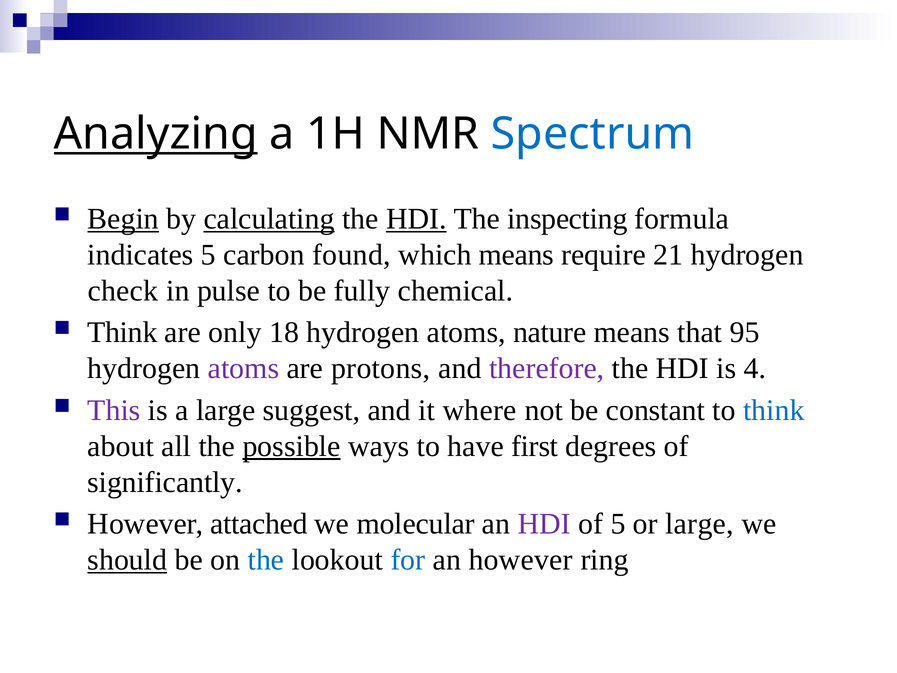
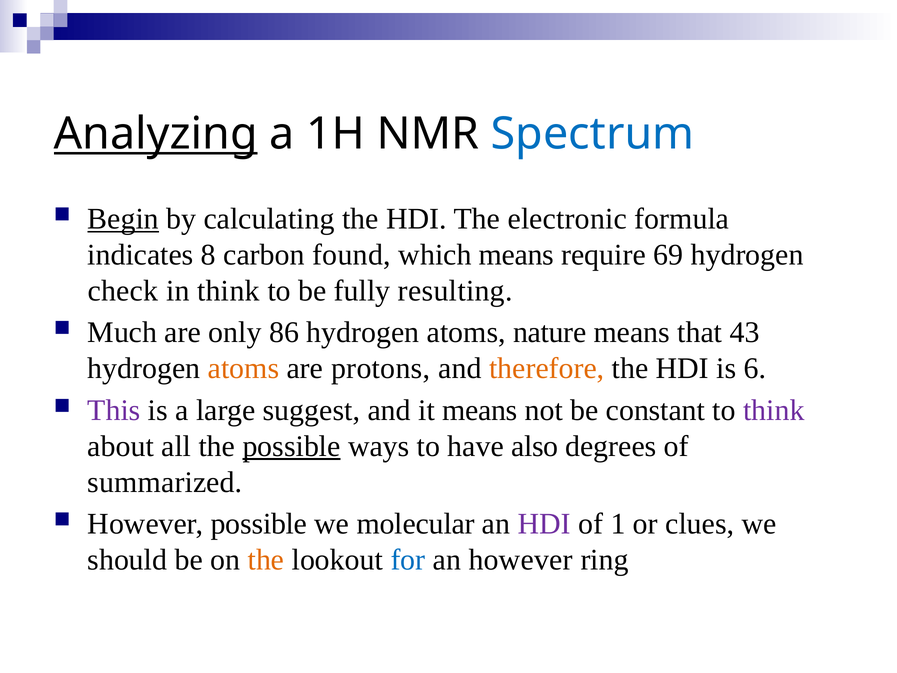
calculating underline: present -> none (269, 219)
HDI underline: present -> none (416, 219)
inspecting: inspecting -> electronic (567, 219)
indicates 5: 5 -> 8 (208, 255)
21: 21 -> 69 (668, 255)
in pulse: pulse -> think (228, 291)
chemical: chemical -> resulting (455, 291)
Think: Think -> Much (122, 332)
18: 18 -> 86 (284, 332)
95: 95 -> 43 (745, 332)
atoms colour: purple -> orange (244, 368)
therefore colour: purple -> orange (547, 368)
4: 4 -> 6 (755, 368)
it where: where -> means (480, 410)
think colour: blue -> purple (774, 410)
first: first -> also (535, 446)
significantly: significantly -> summarized (165, 482)
However attached: attached -> possible (259, 524)
of 5: 5 -> 1 (618, 524)
or large: large -> clues (700, 524)
should underline: present -> none (127, 560)
the colour: blue -> orange (266, 560)
